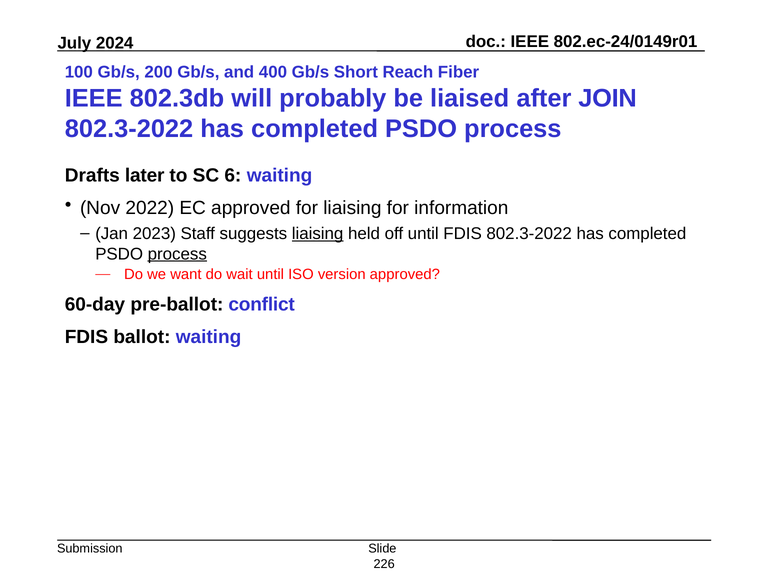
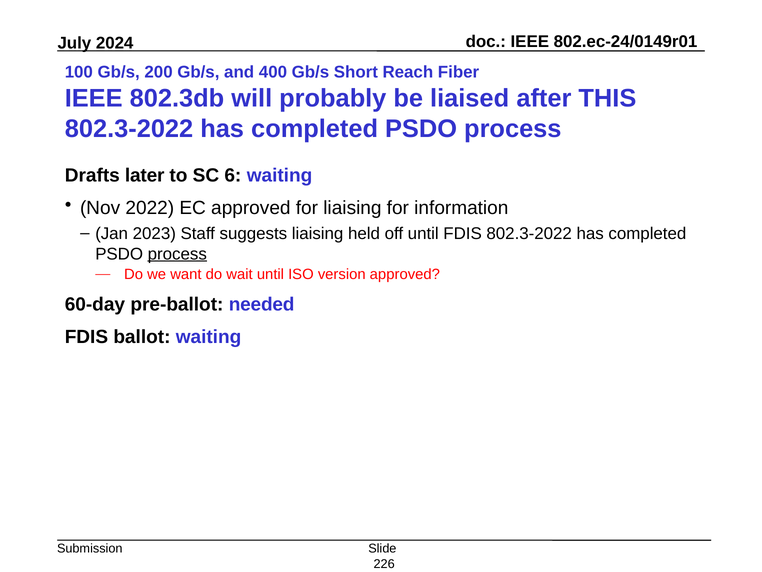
JOIN: JOIN -> THIS (607, 98)
liaising underline: present -> none (318, 233)
conflict: conflict -> needed (262, 304)
